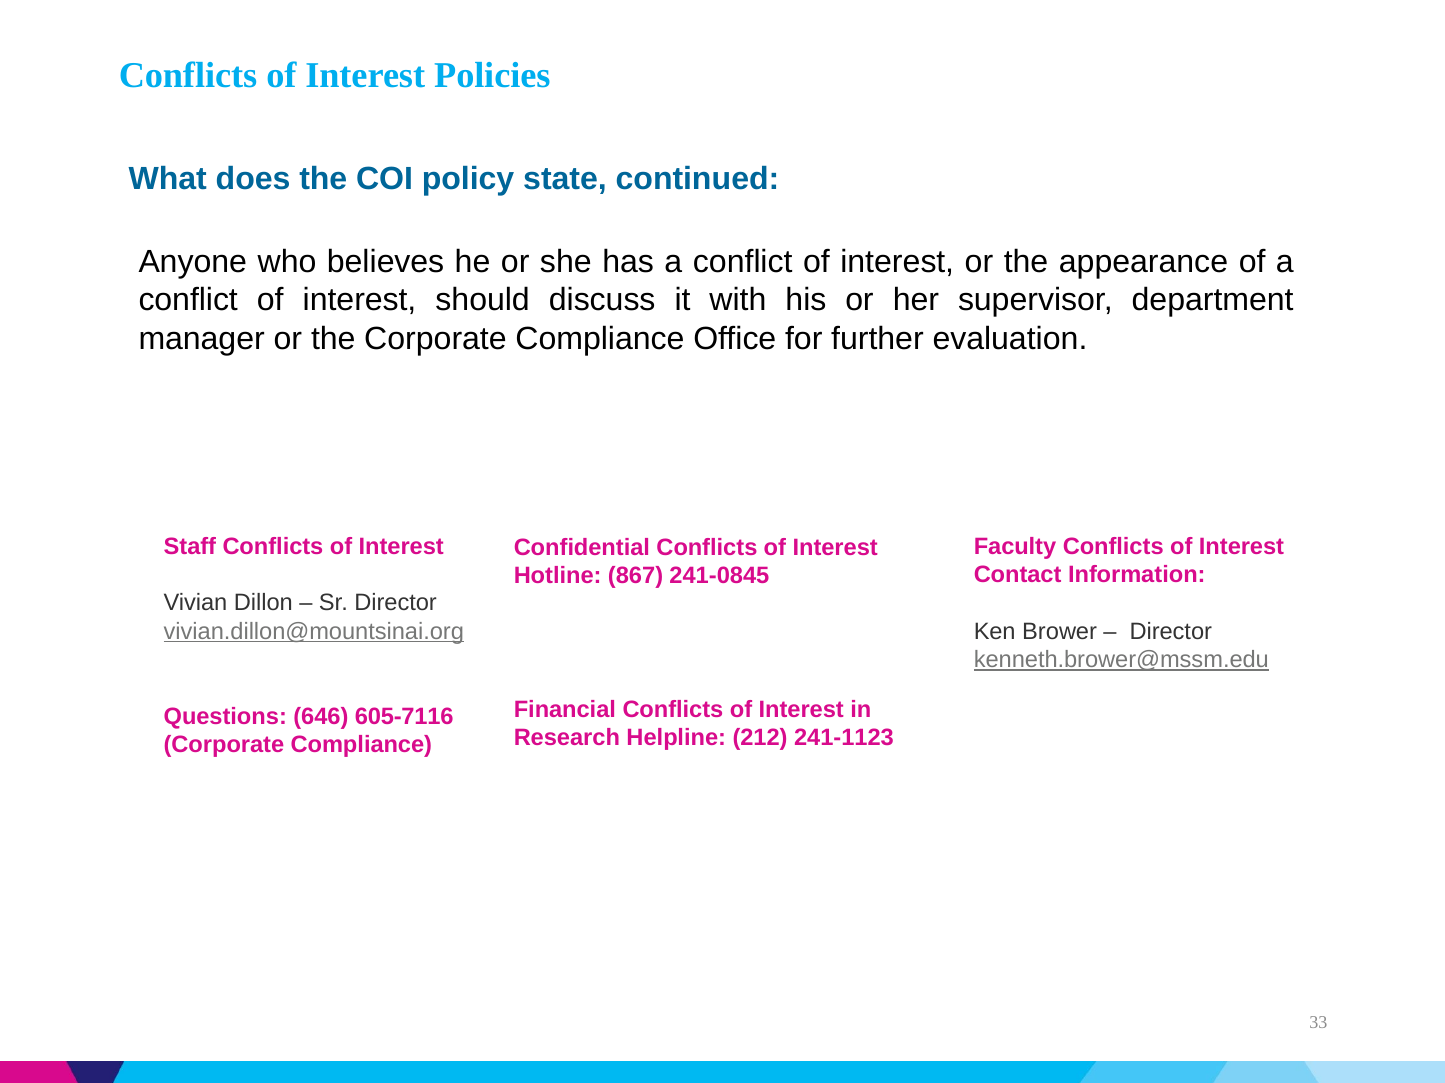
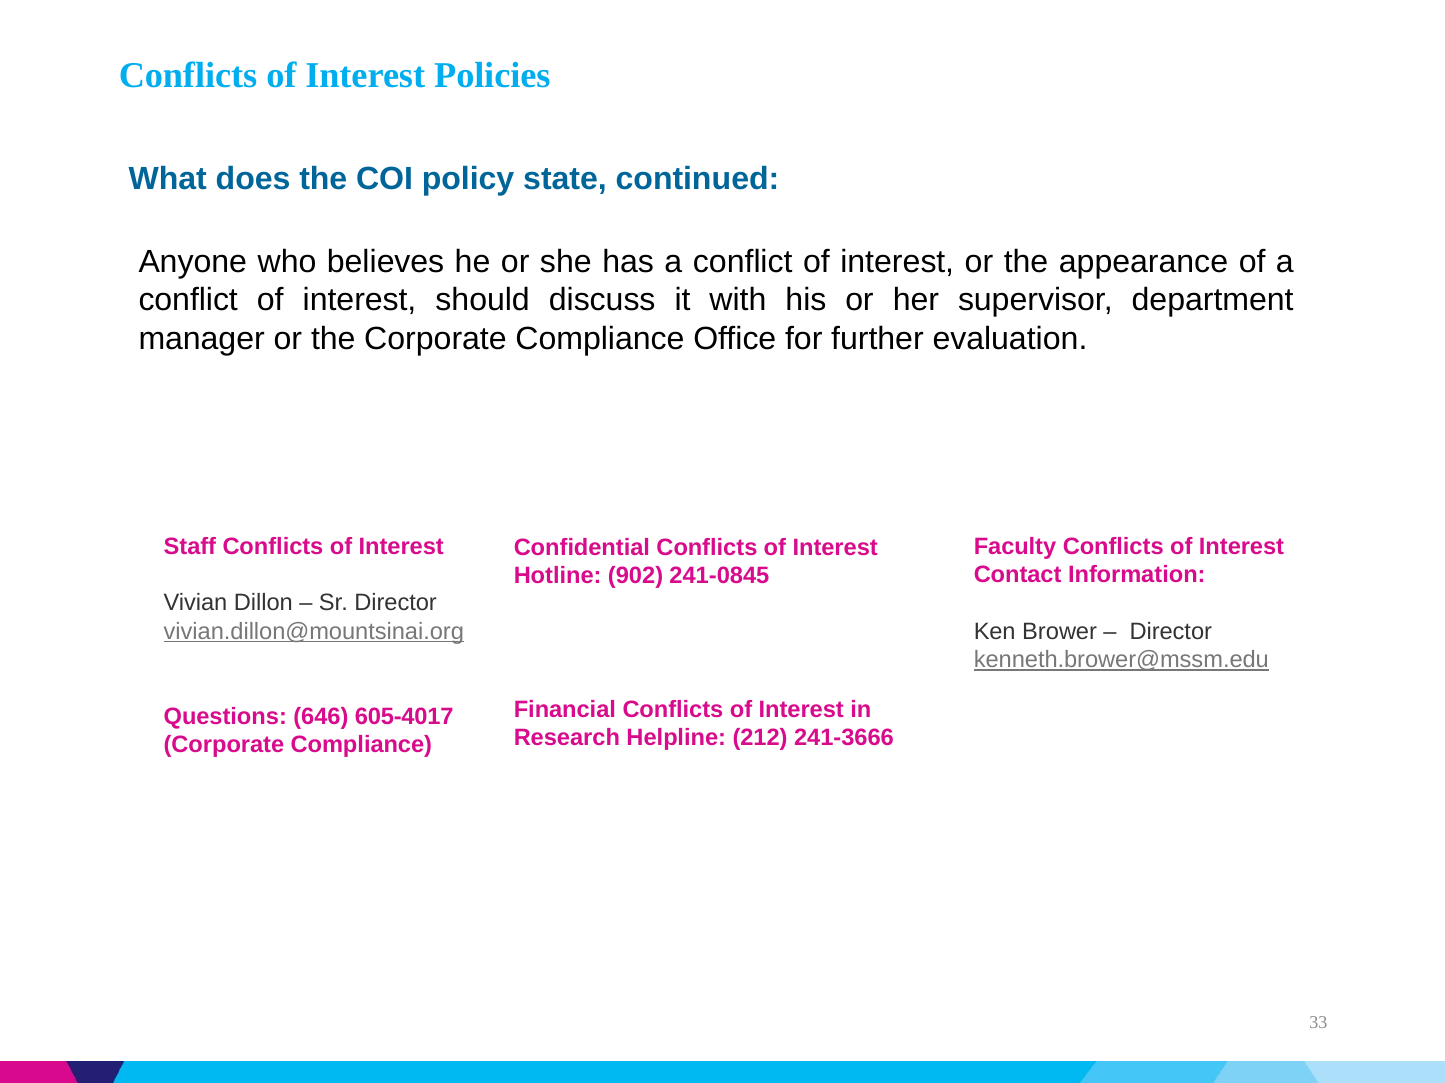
867: 867 -> 902 (636, 576)
605-7116: 605-7116 -> 605-4017 (404, 717)
241-1123: 241-1123 -> 241-3666 (844, 739)
